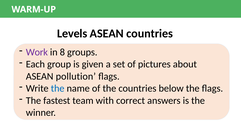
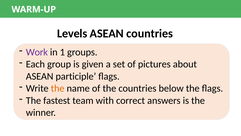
8: 8 -> 1 (62, 52)
pollution: pollution -> participle (76, 76)
the colour: blue -> orange (58, 88)
